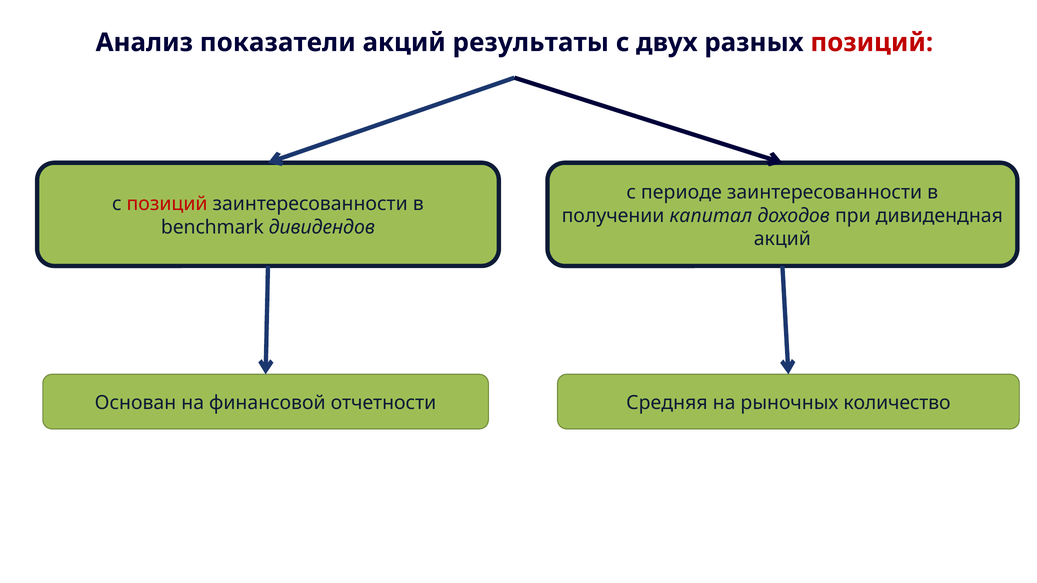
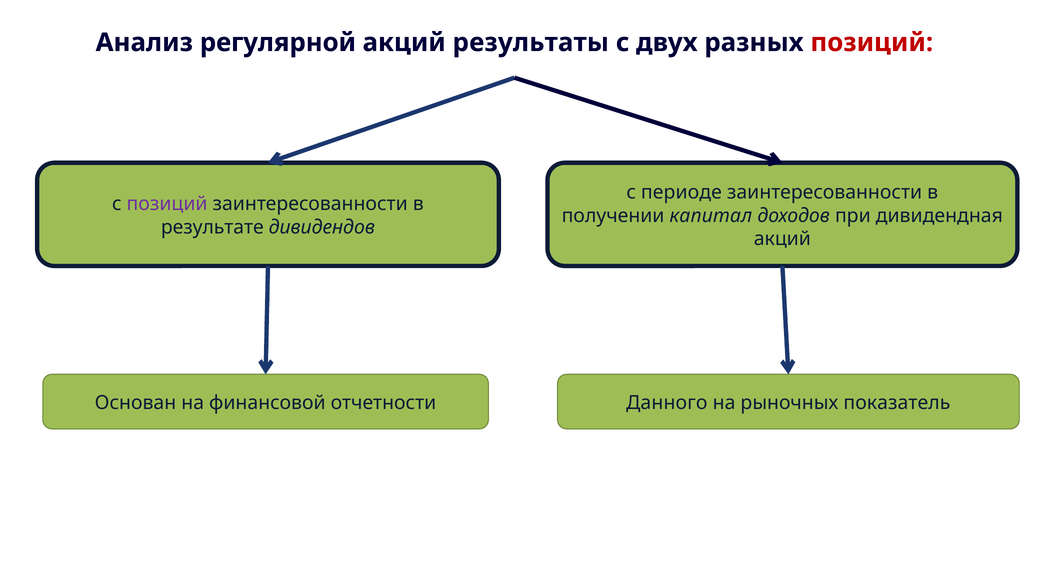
показатели: показатели -> регулярной (278, 43)
позиций colour: red -> purple (167, 204)
benchmark: benchmark -> результате (212, 227)
Средняя: Средняя -> Данного (667, 403)
количество: количество -> показатель (897, 403)
